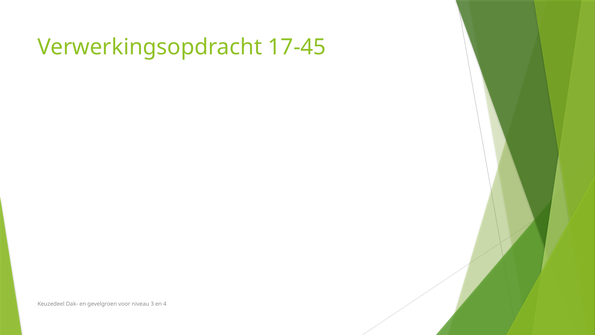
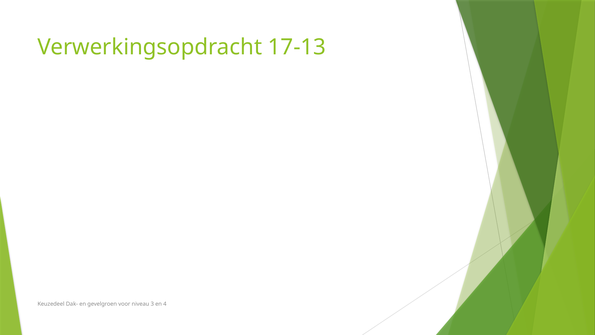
17-45: 17-45 -> 17-13 (297, 47)
